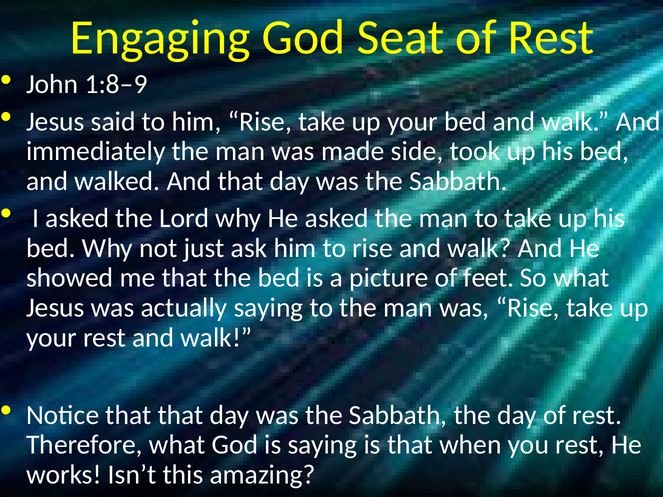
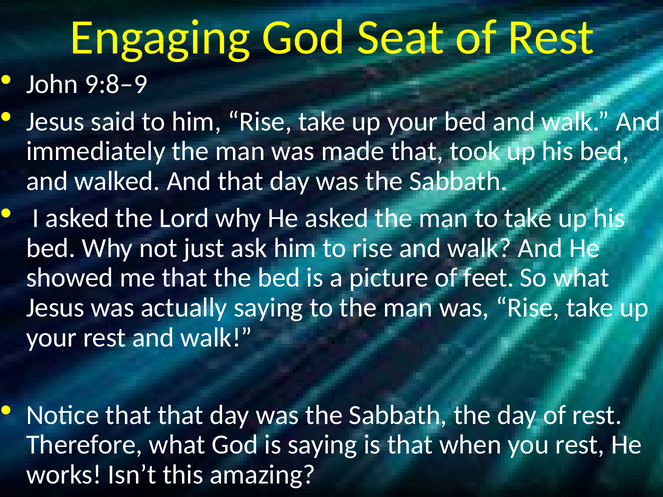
1:8–9: 1:8–9 -> 9:8–9 (116, 84)
made side: side -> that (417, 151)
